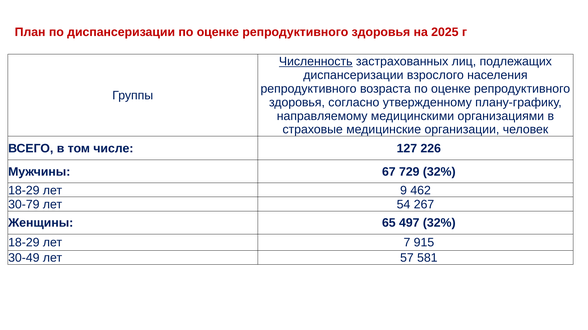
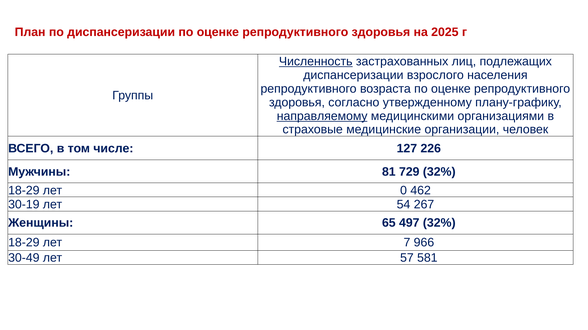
направляемому underline: none -> present (322, 116)
67: 67 -> 81 (389, 172)
9: 9 -> 0 (404, 191)
30-79: 30-79 -> 30-19 (24, 205)
915: 915 -> 966 (424, 243)
